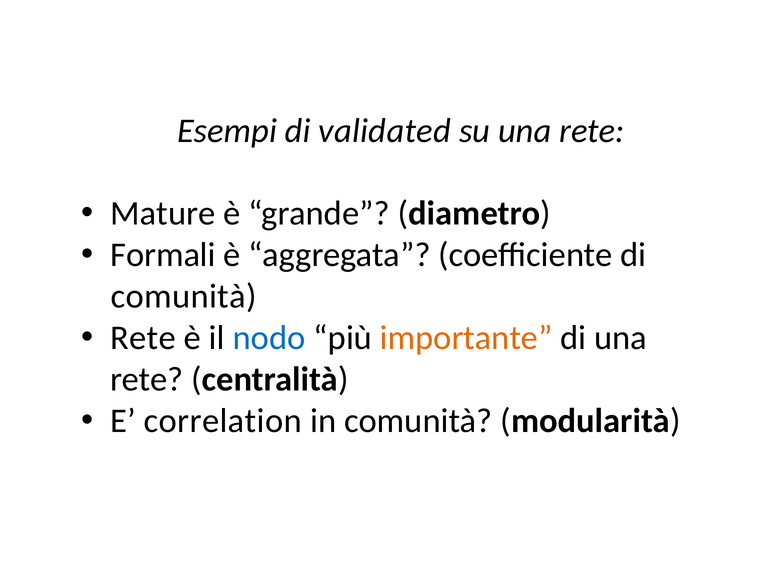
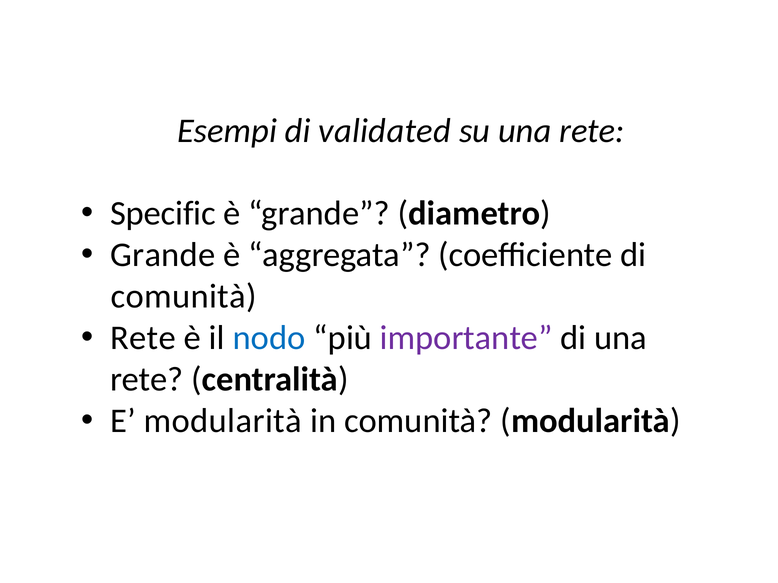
Mature: Mature -> Specific (163, 214)
Formali: Formali -> Grande (163, 255)
importante colour: orange -> purple (466, 338)
E correlation: correlation -> modularità (223, 421)
